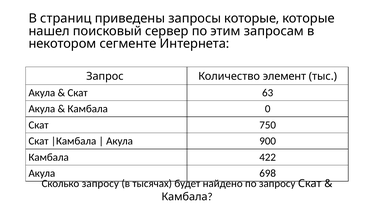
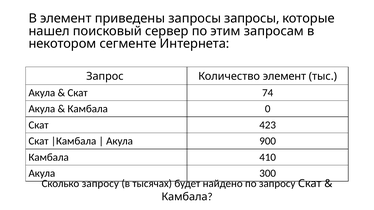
В страниц: страниц -> элемент (66, 18)
запросы которые: которые -> запросы (252, 18)
63: 63 -> 74 (268, 93)
750: 750 -> 423 (268, 125)
422: 422 -> 410 (268, 157)
698: 698 -> 300 (268, 174)
